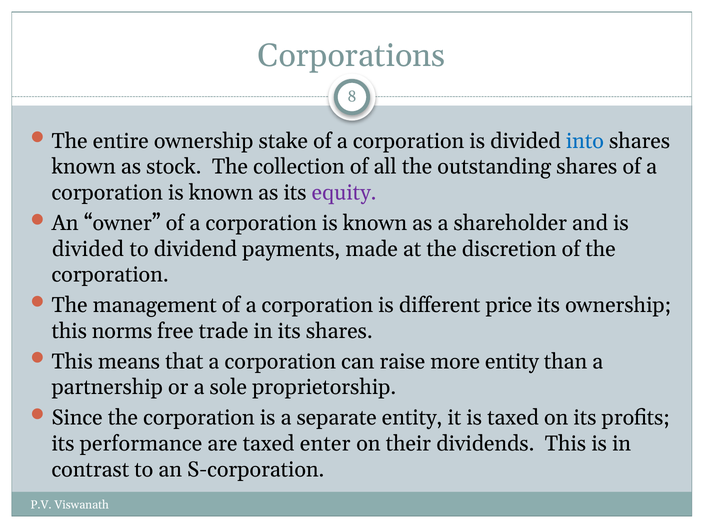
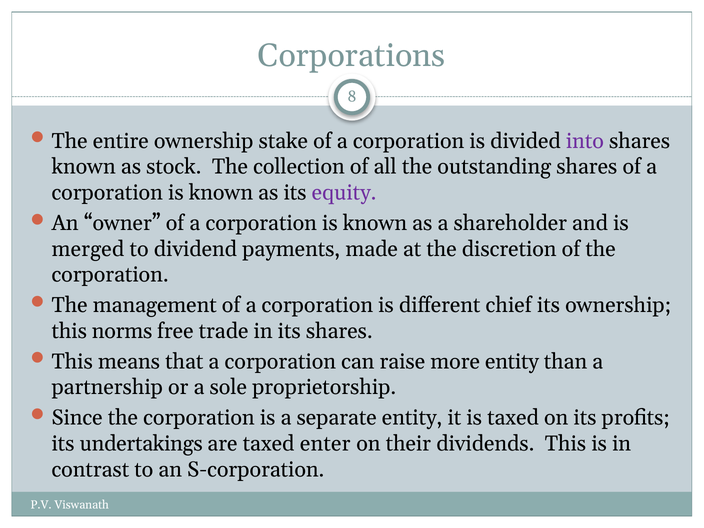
into colour: blue -> purple (585, 141)
divided: divided -> merged (88, 249)
price: price -> chief (509, 305)
performance: performance -> undertakings (141, 444)
